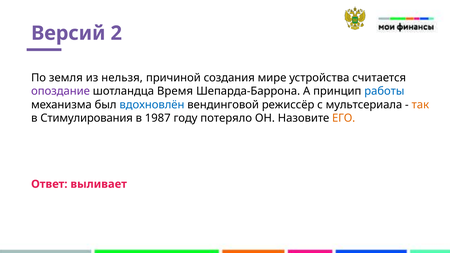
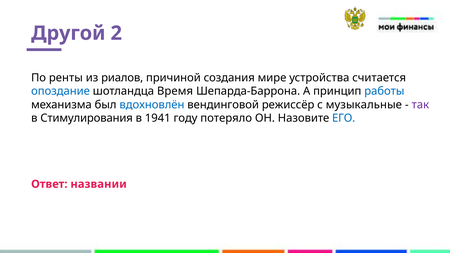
Версий: Версий -> Другой (68, 33)
земля: земля -> ренты (66, 78)
нельзя: нельзя -> риалов (122, 78)
опоздание colour: purple -> blue (60, 91)
мультсериала: мультсериала -> музыкальные (364, 105)
так colour: orange -> purple (420, 105)
1987: 1987 -> 1941 (158, 118)
ЕГО colour: orange -> blue (344, 118)
выливает: выливает -> названии (99, 184)
